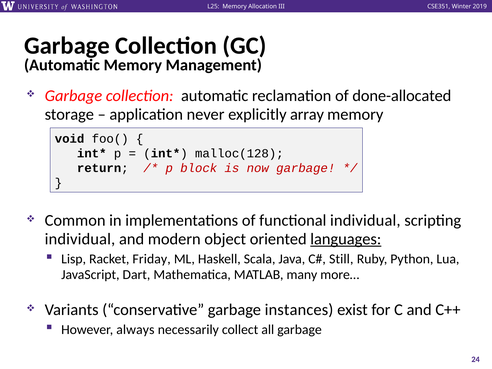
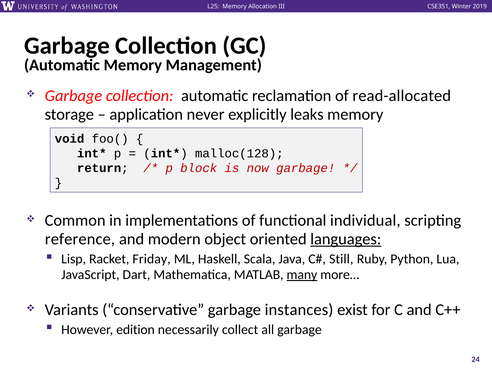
done-allocated: done-allocated -> read-allocated (402, 96)
array: array -> leaks (307, 114)
individual: individual -> reference (80, 239)
many underline: none -> present (302, 275)
always: always -> edition (135, 330)
